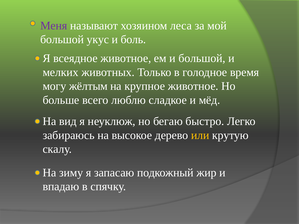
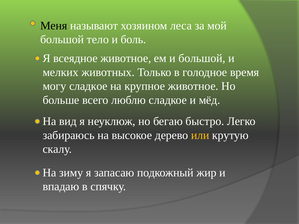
Меня colour: purple -> black (54, 26)
укус: укус -> тело (98, 40)
могу жёлтым: жёлтым -> сладкое (88, 86)
